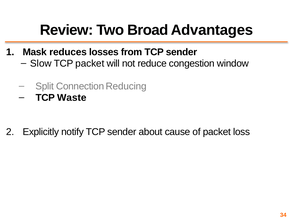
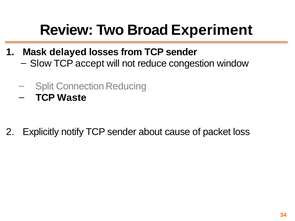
Advantages: Advantages -> Experiment (212, 30)
reduces: reduces -> delayed (68, 52)
TCP packet: packet -> accept (90, 64)
